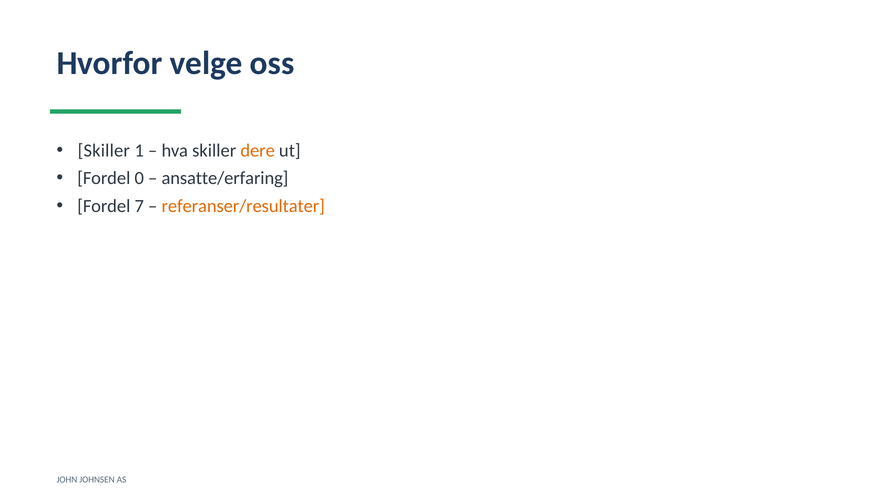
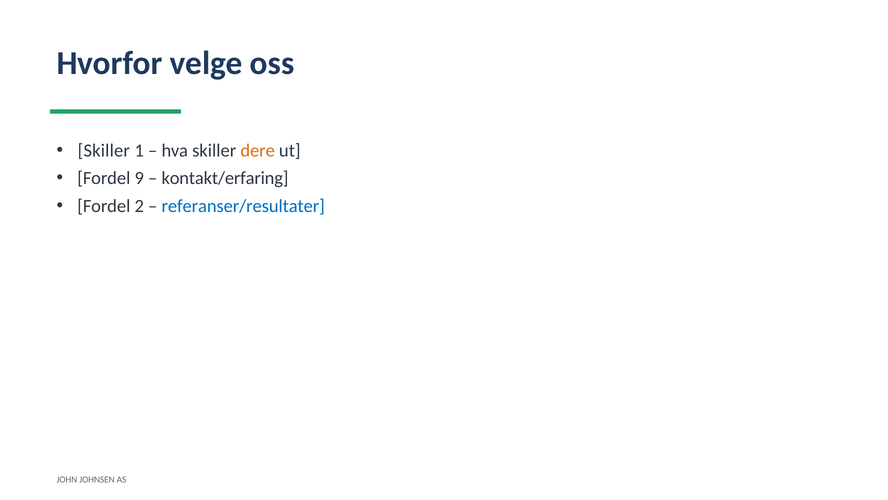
0: 0 -> 9 (139, 178)
ansatte/erfaring: ansatte/erfaring -> kontakt/erfaring (225, 178)
7: 7 -> 2 (139, 206)
referanser/resultater colour: orange -> blue (243, 206)
